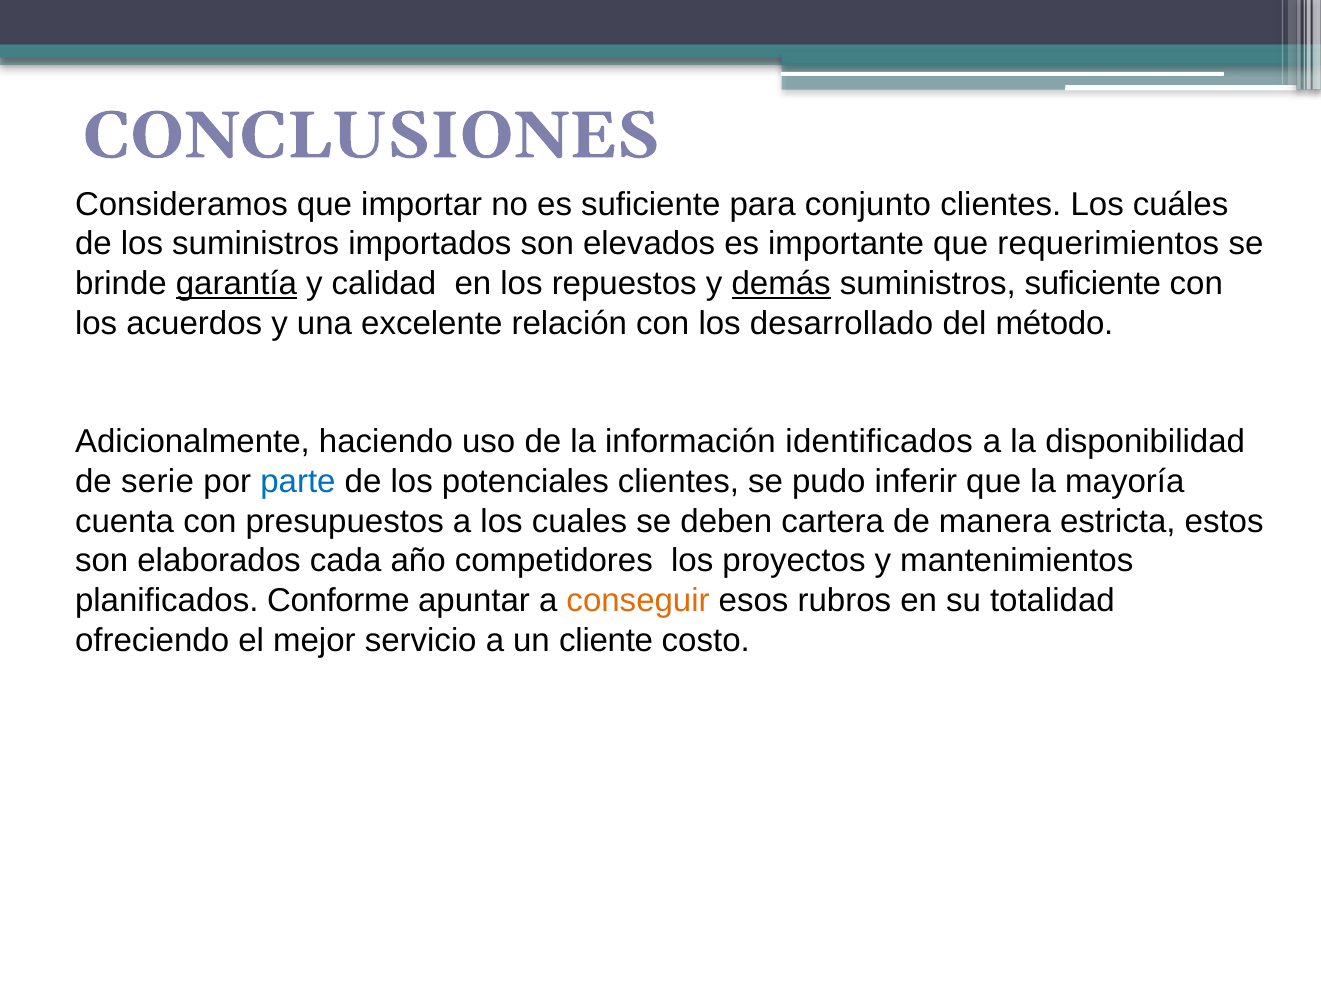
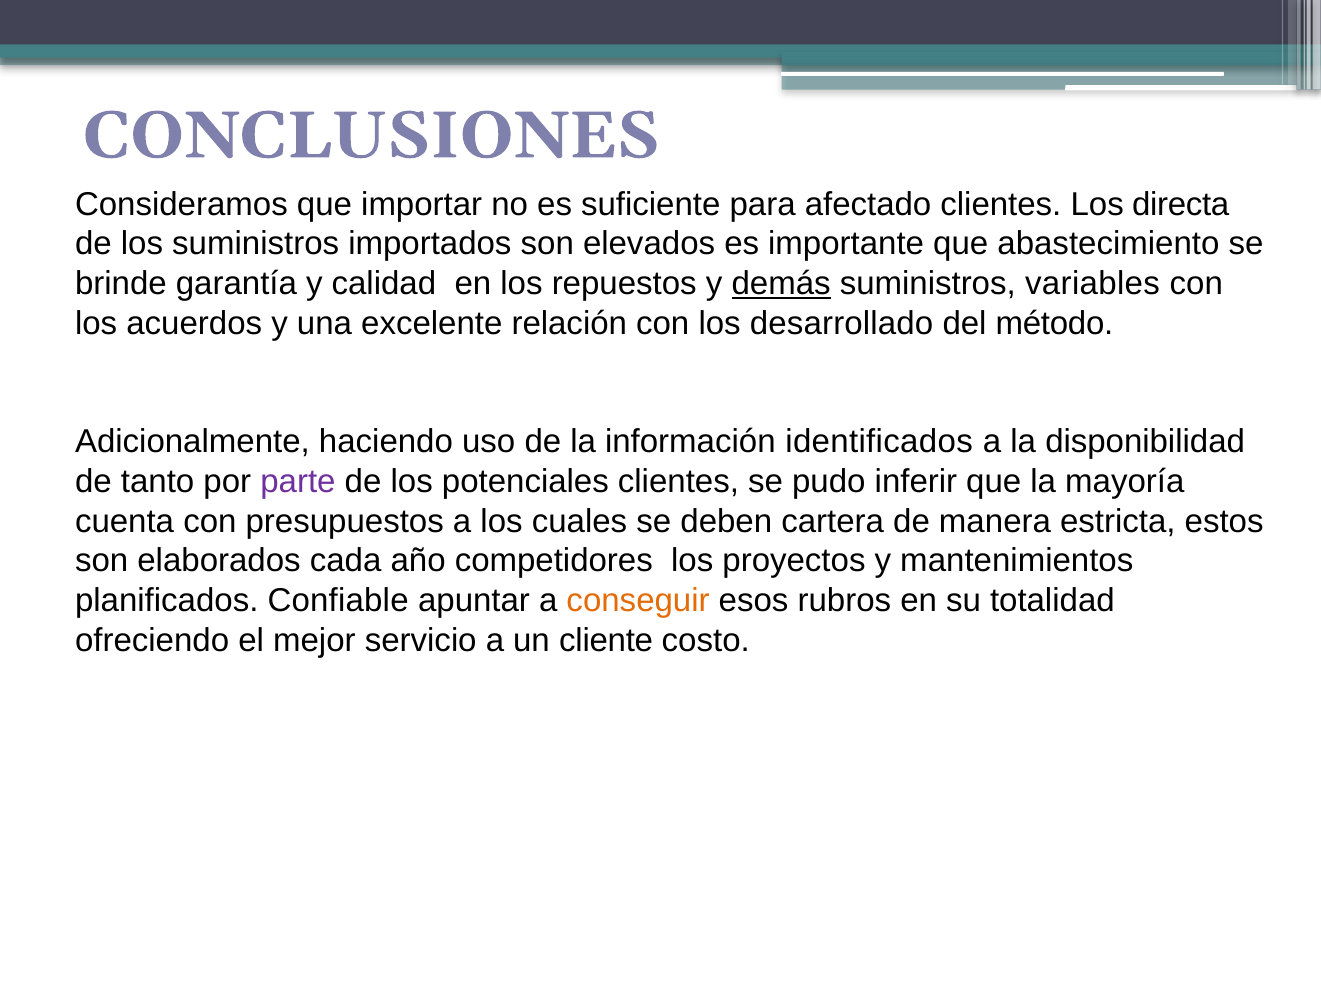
conjunto: conjunto -> afectado (868, 204)
cuáles: cuáles -> directa (1181, 204)
requerimientos: requerimientos -> abastecimiento (1108, 244)
garantía underline: present -> none (236, 283)
suministros suficiente: suficiente -> variables (1093, 283)
serie: serie -> tanto (158, 482)
parte colour: blue -> purple (298, 482)
Conforme: Conforme -> Confiable (338, 600)
